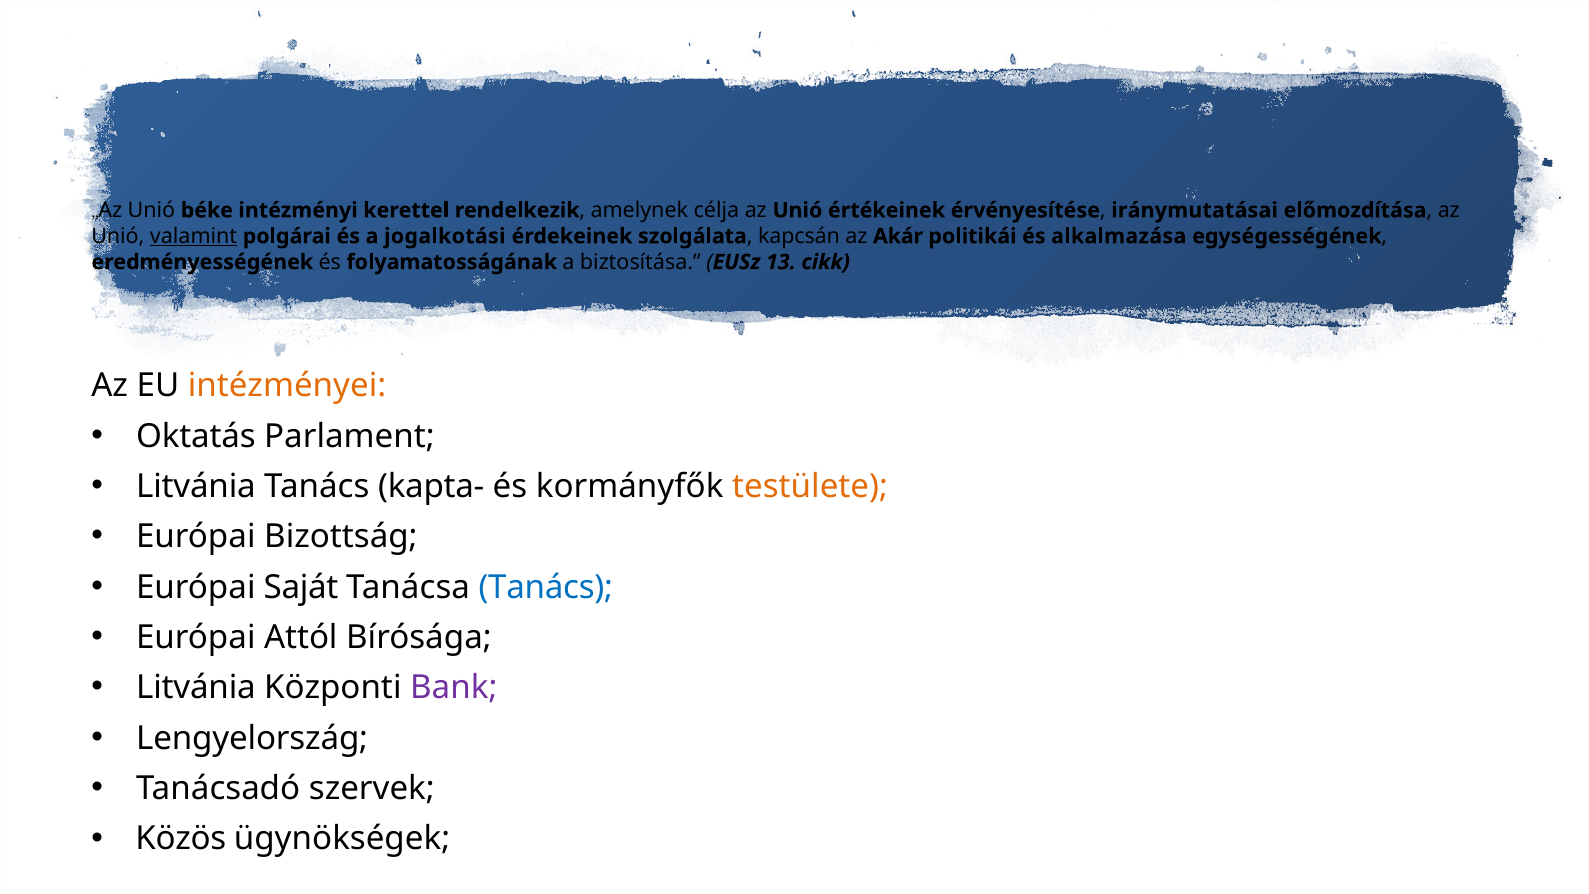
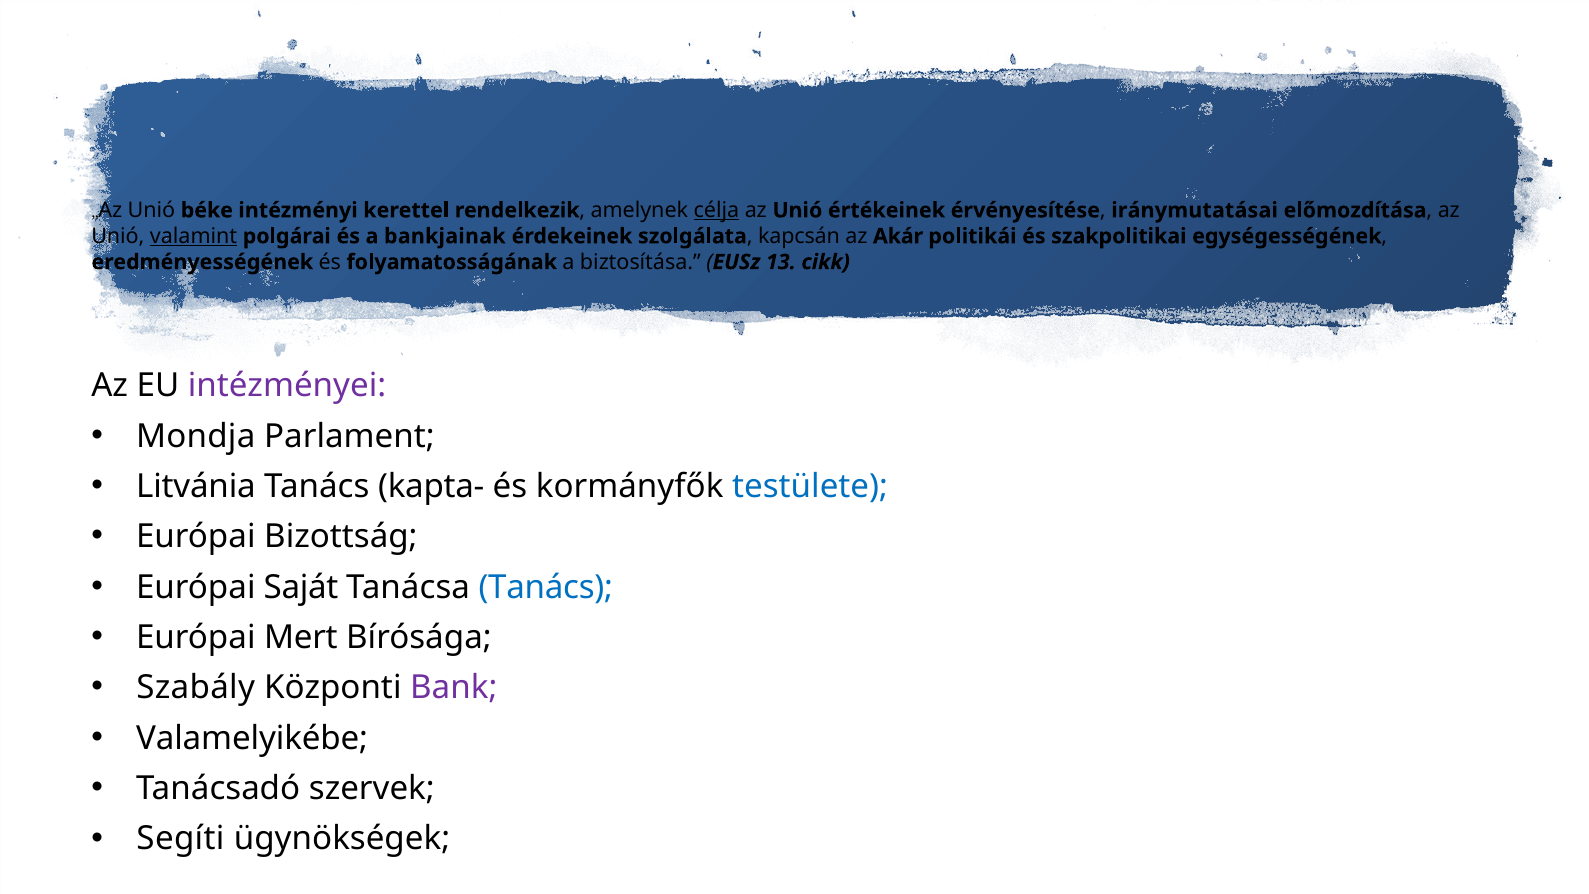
célja underline: none -> present (716, 210)
jogalkotási: jogalkotási -> bankjainak (445, 236)
alkalmazása: alkalmazása -> szakpolitikai (1119, 236)
intézményei colour: orange -> purple (287, 386)
Oktatás: Oktatás -> Mondja (196, 436)
testülete colour: orange -> blue (810, 486)
Attól: Attól -> Mert (301, 637)
Litvánia: Litvánia -> Szabály (196, 688)
Lengyelország: Lengyelország -> Valamelyikébe (252, 738)
Közös: Közös -> Segíti (180, 839)
